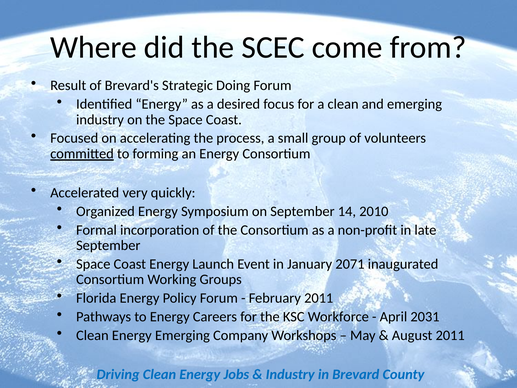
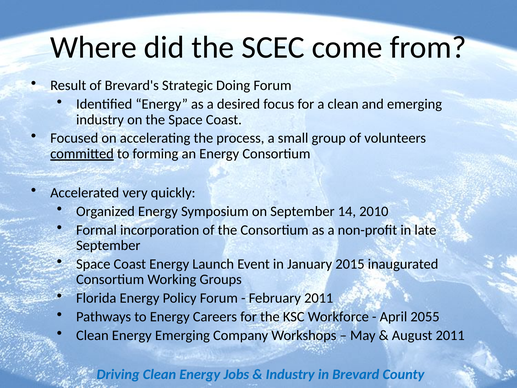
2071: 2071 -> 2015 (350, 264)
2031: 2031 -> 2055 (425, 317)
